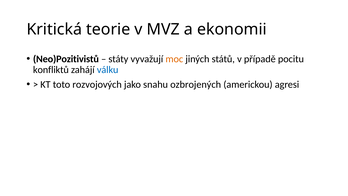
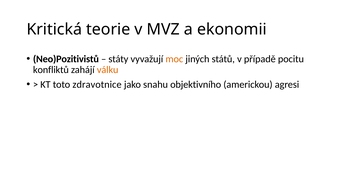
válku colour: blue -> orange (108, 70)
rozvojových: rozvojových -> zdravotnice (97, 84)
ozbrojených: ozbrojených -> objektivního (196, 84)
